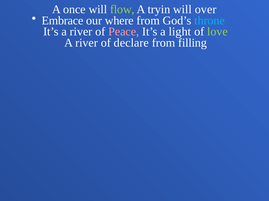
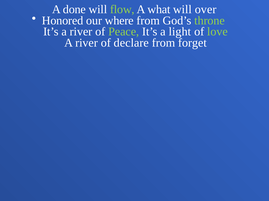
once: once -> done (74, 9)
tryin: tryin -> what (159, 9)
Embrace: Embrace -> Honored (63, 21)
throne colour: light blue -> light green (210, 21)
Peace colour: pink -> light green (124, 32)
filling: filling -> forget (192, 43)
